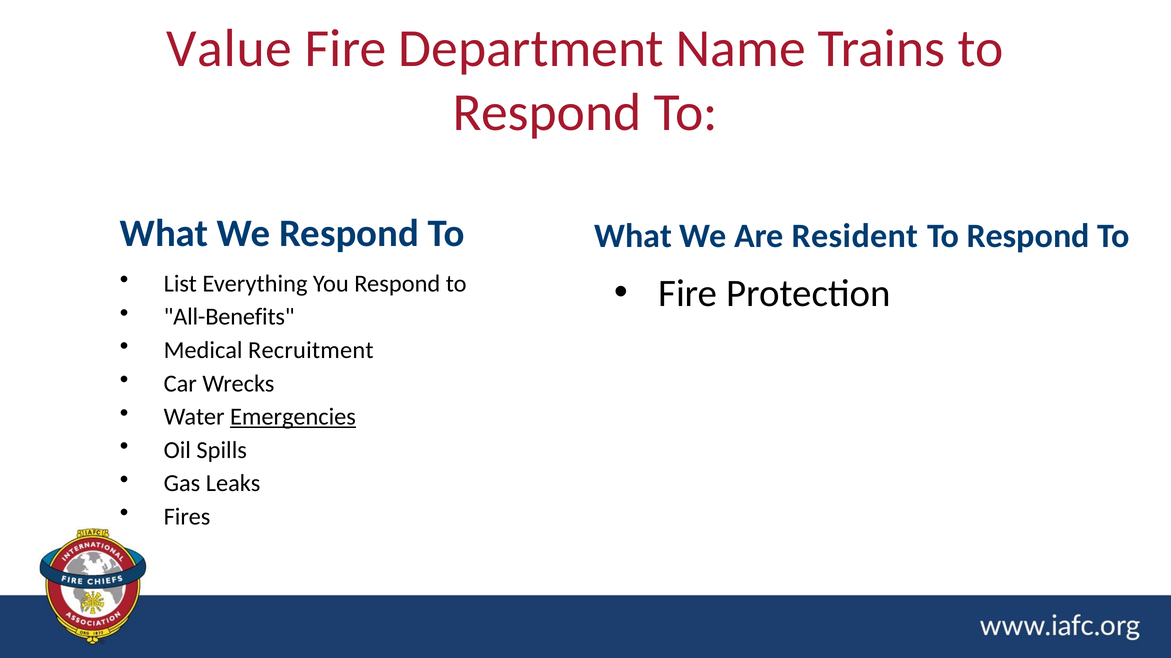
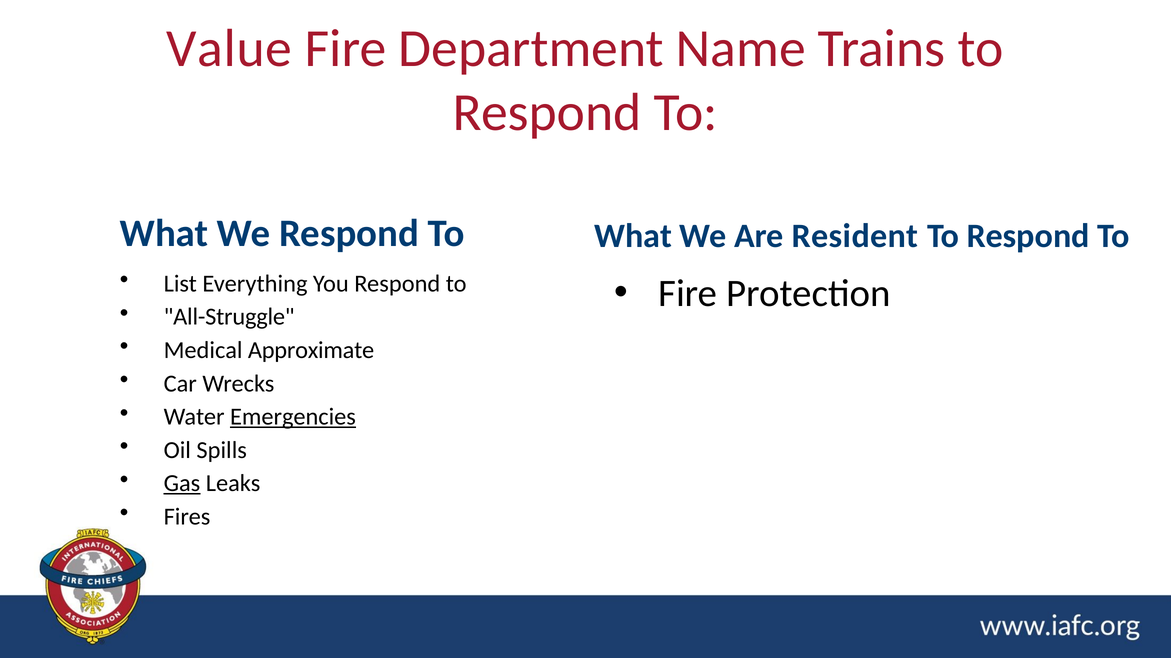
All-Benefits: All-Benefits -> All-Struggle (229, 317)
Recruitment: Recruitment -> Approximate (311, 351)
Gas underline: none -> present (182, 484)
